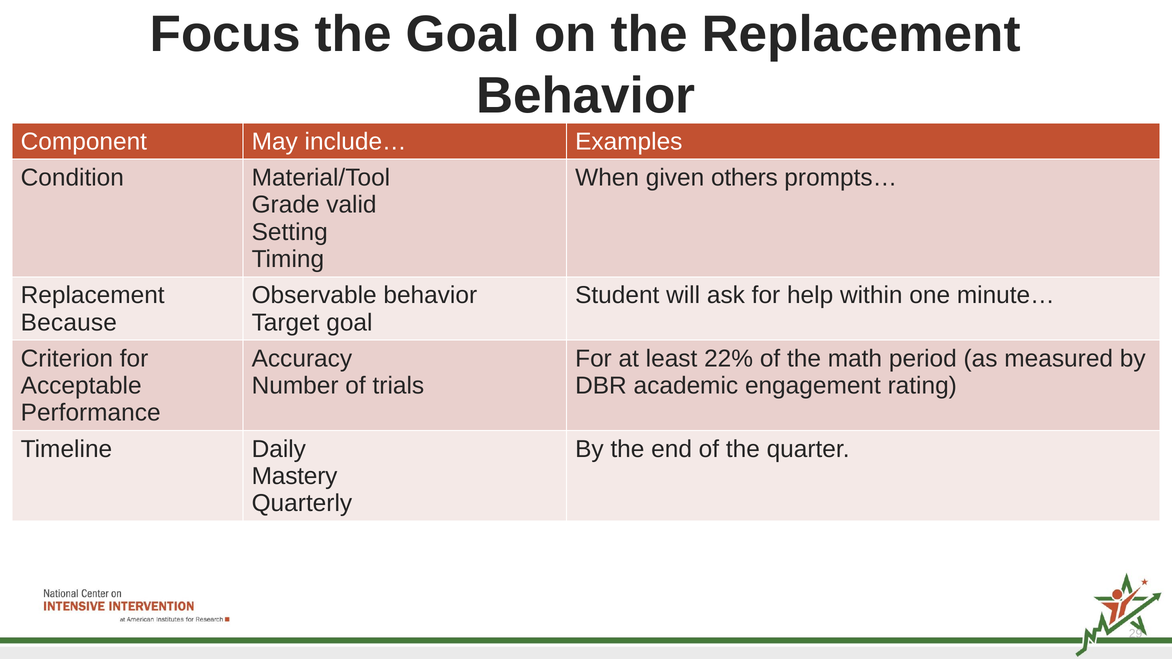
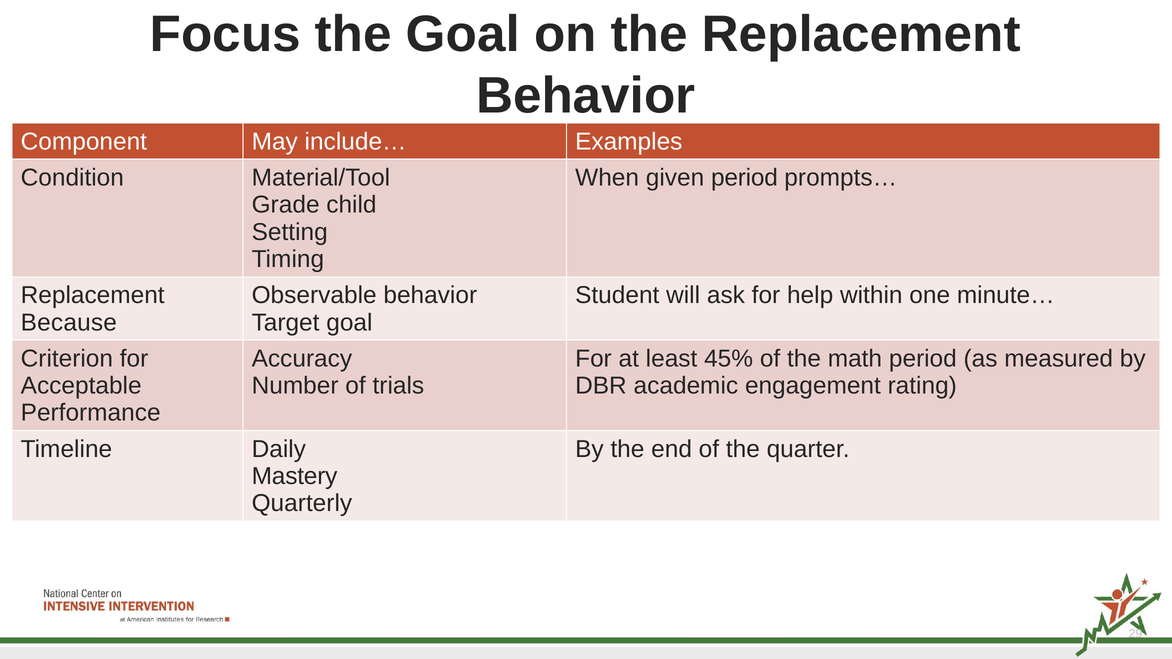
given others: others -> period (744, 178)
valid: valid -> child (351, 205)
22%: 22% -> 45% (729, 359)
